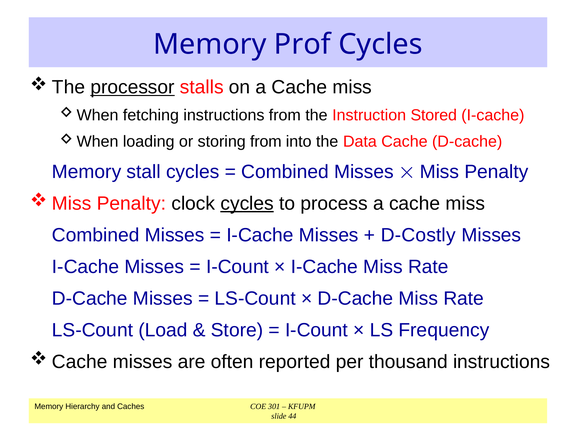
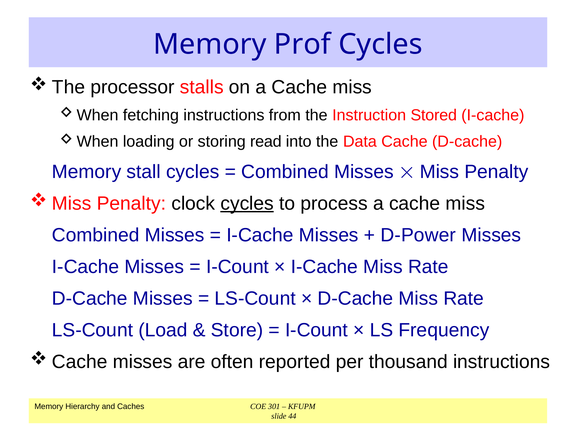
processor underline: present -> none (133, 87)
storing from: from -> read (266, 142)
D-Costly: D-Costly -> D-Power (418, 235)
